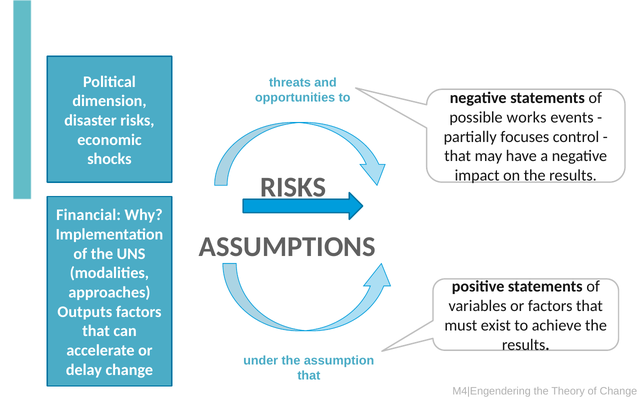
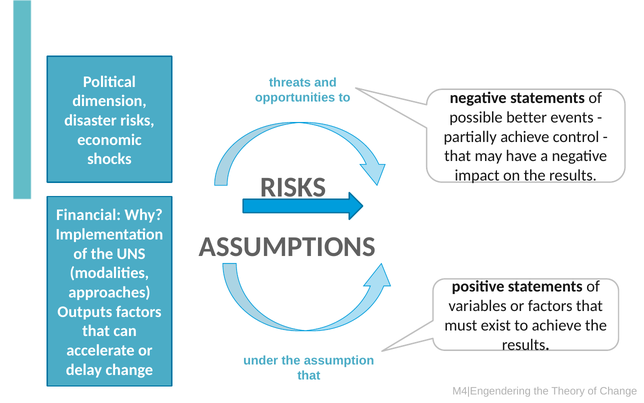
works: works -> better (527, 117)
partially focuses: focuses -> achieve (525, 137)
